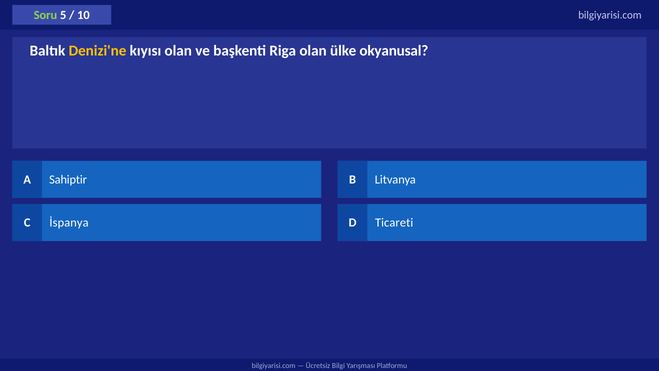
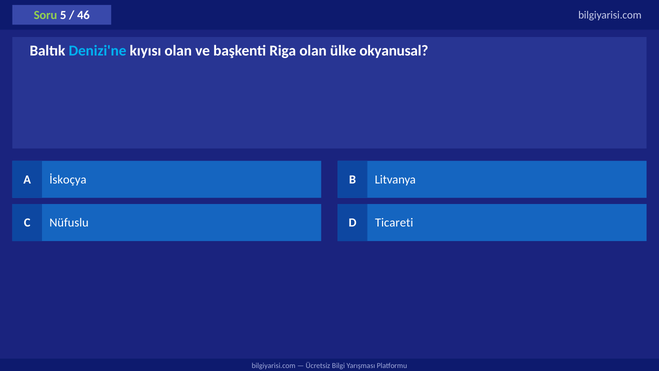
10: 10 -> 46 (83, 15)
Denizi'ne colour: yellow -> light blue (98, 51)
Sahiptir: Sahiptir -> İskoçya (68, 179)
İspanya: İspanya -> Nüfuslu (69, 223)
